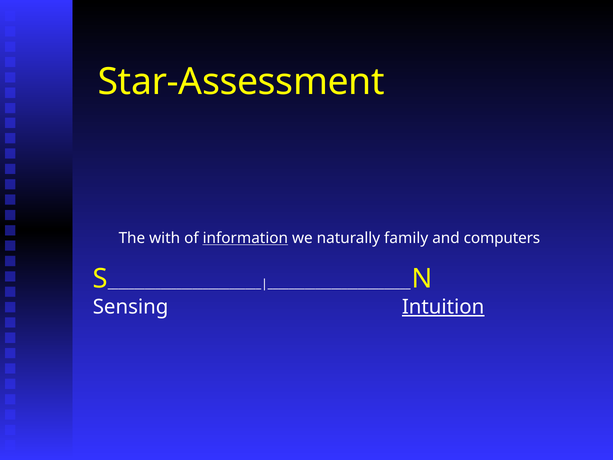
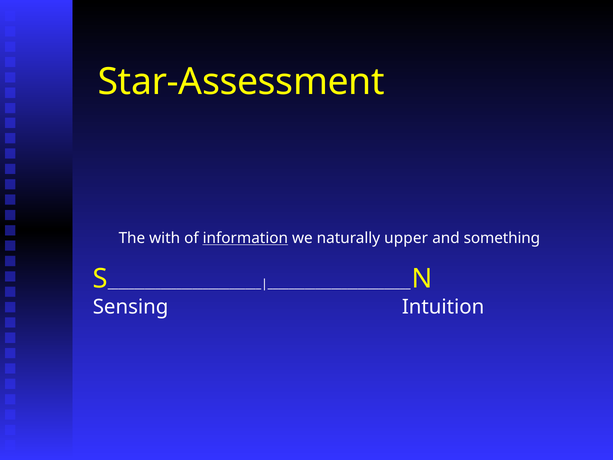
family: family -> upper (406, 238)
computers: computers -> something (502, 238)
Intuition underline: present -> none (443, 307)
